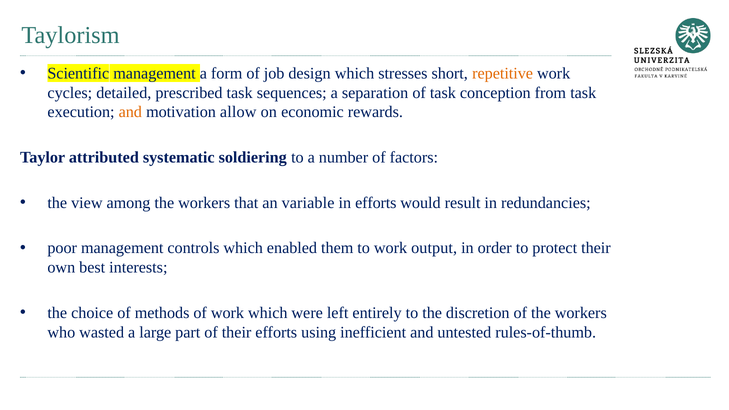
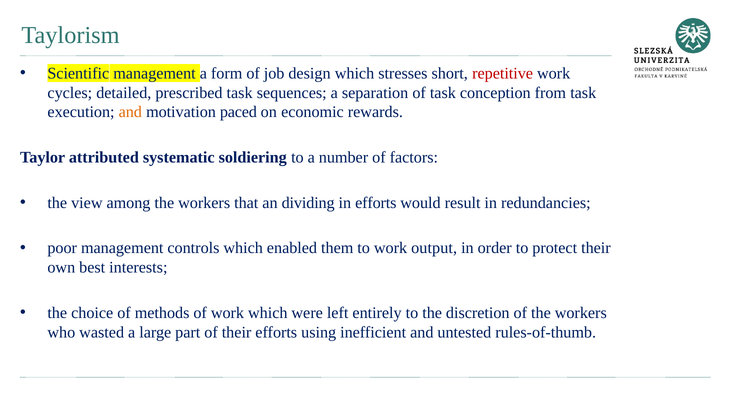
repetitive colour: orange -> red (503, 73)
allow: allow -> paced (238, 112)
variable: variable -> dividing (308, 203)
